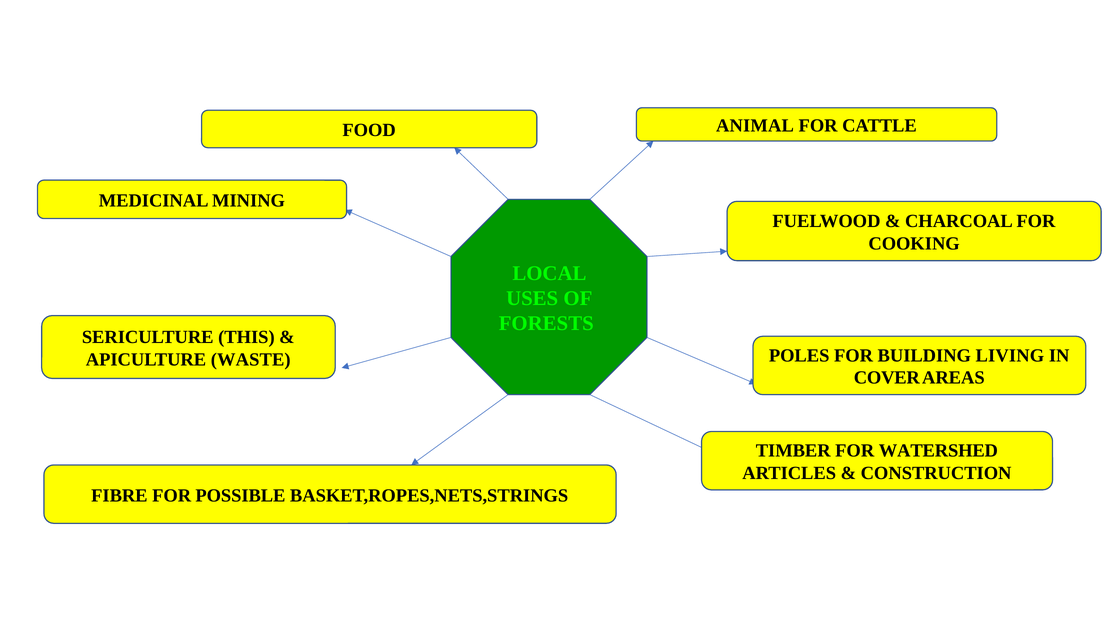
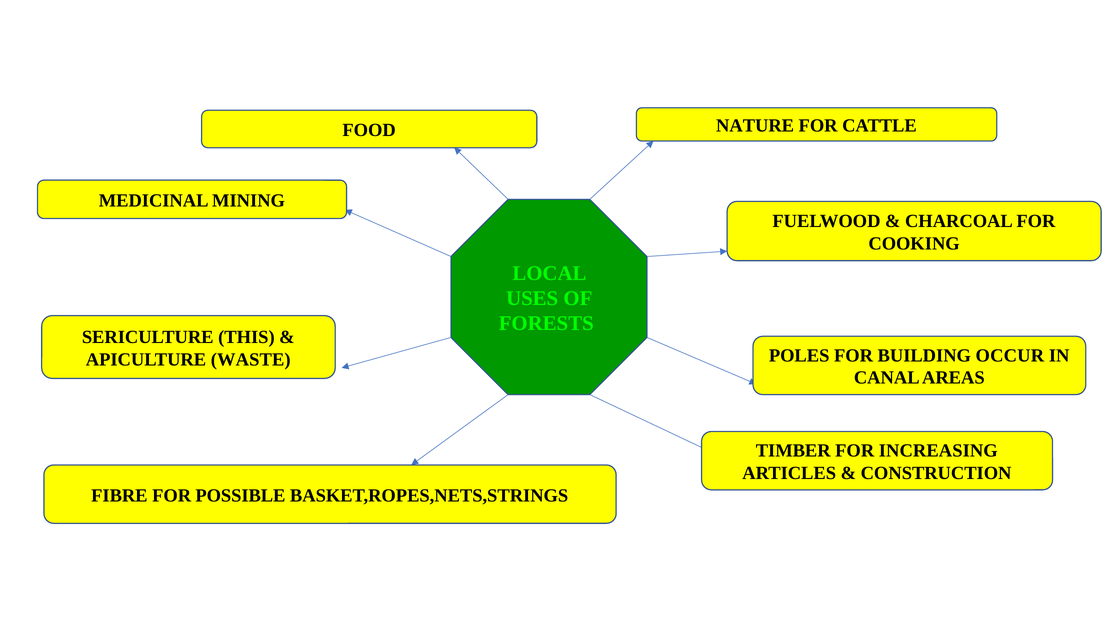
ANIMAL: ANIMAL -> NATURE (755, 126)
LIVING: LIVING -> OCCUR (1010, 355)
COVER: COVER -> CANAL (887, 378)
WATERSHED: WATERSHED -> INCREASING (938, 450)
